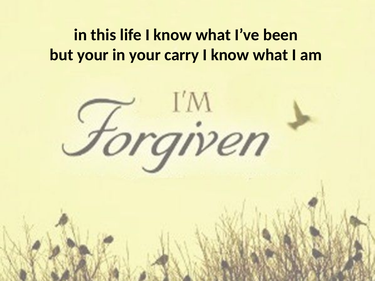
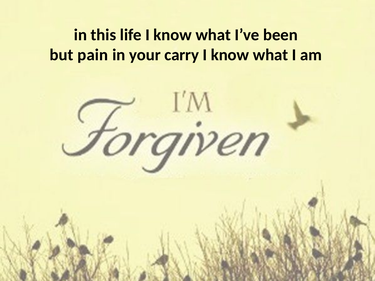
but your: your -> pain (93, 55)
